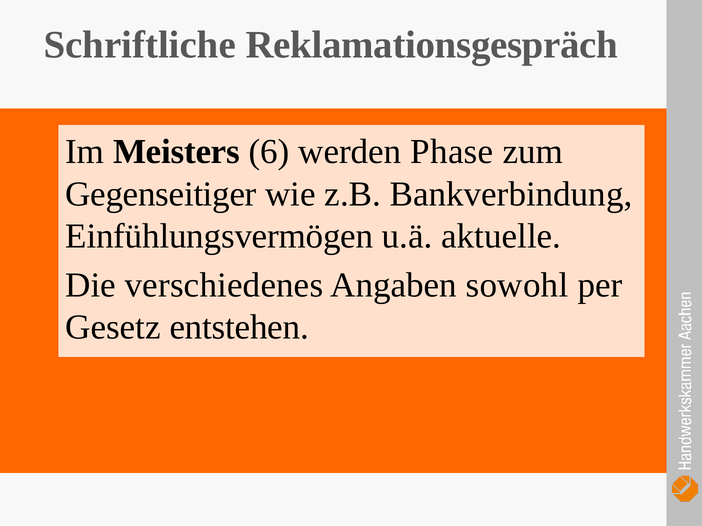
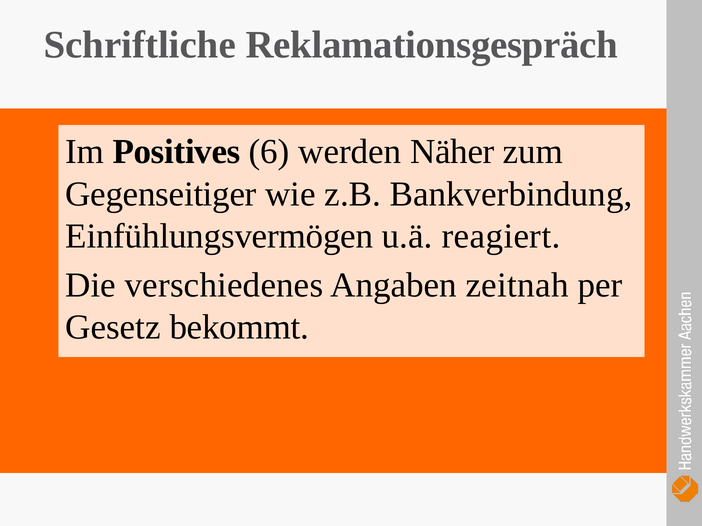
Meisters: Meisters -> Positives (177, 152)
Phase: Phase -> Näher (452, 152)
aktuelle: aktuelle -> reagiert (501, 236)
sowohl: sowohl -> zeitnah (517, 285)
entstehen: entstehen -> bekommt (239, 328)
